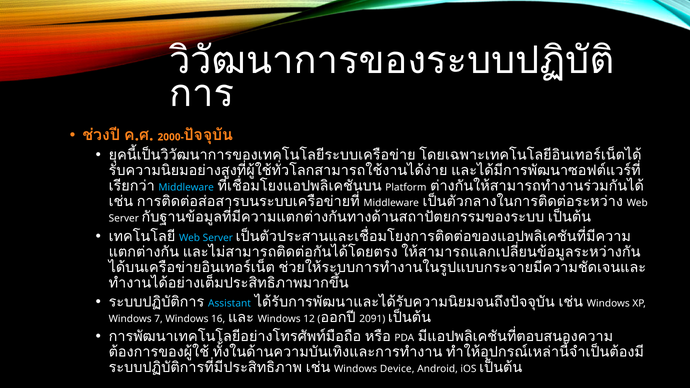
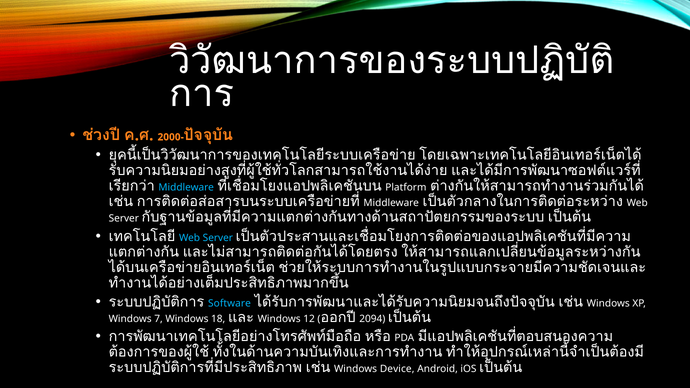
Assistant: Assistant -> Software (229, 303)
16: 16 -> 18 (218, 319)
2091: 2091 -> 2094 (372, 319)
